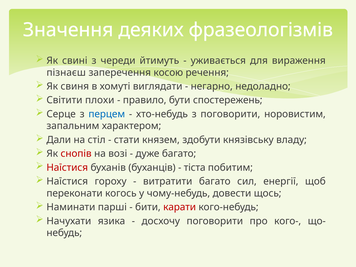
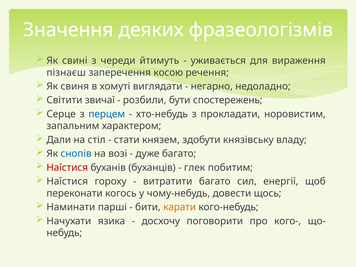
плохи: плохи -> звичаї (100, 100)
правило: правило -> розбили (145, 100)
з поговорити: поговорити -> прокладати (230, 114)
снопів colour: red -> blue (76, 154)
тіста: тіста -> глек (195, 168)
карати colour: red -> orange (180, 207)
